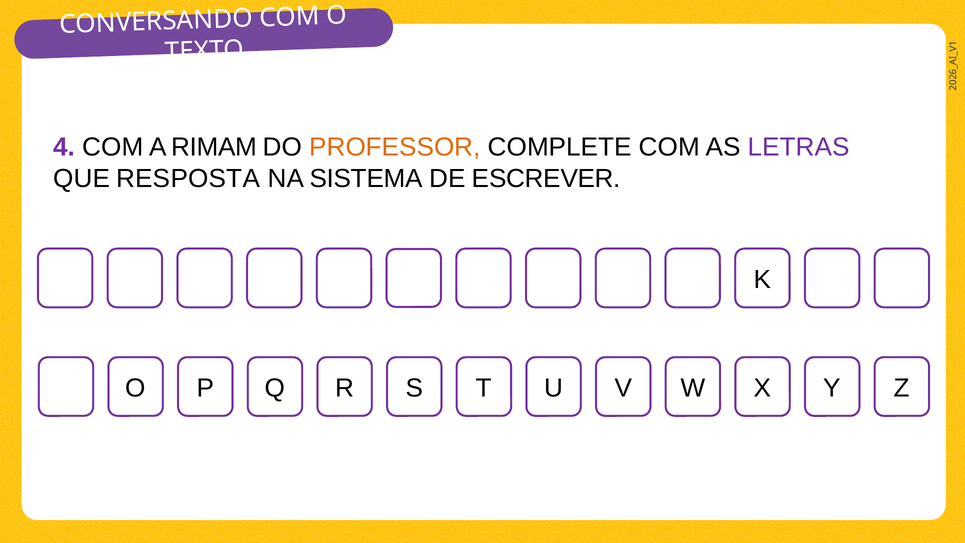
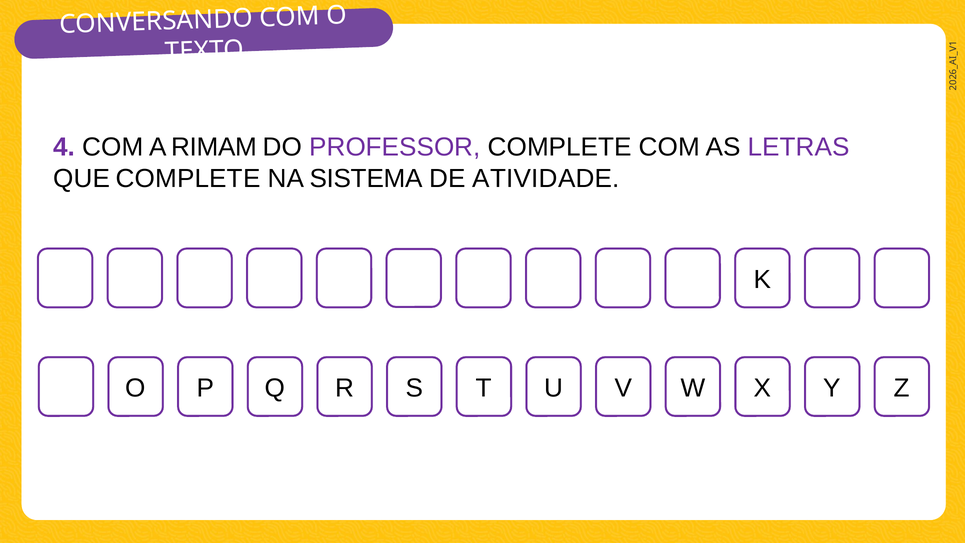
PROFESSOR colour: orange -> purple (395, 147)
QUE RESPOSTA: RESPOSTA -> COMPLETE (188, 179)
ESCREVER: ESCREVER -> ATIVIDADE (546, 179)
